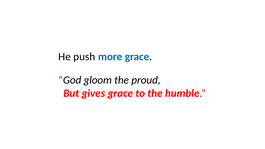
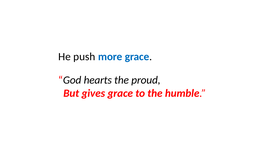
gloom: gloom -> hearts (98, 80)
